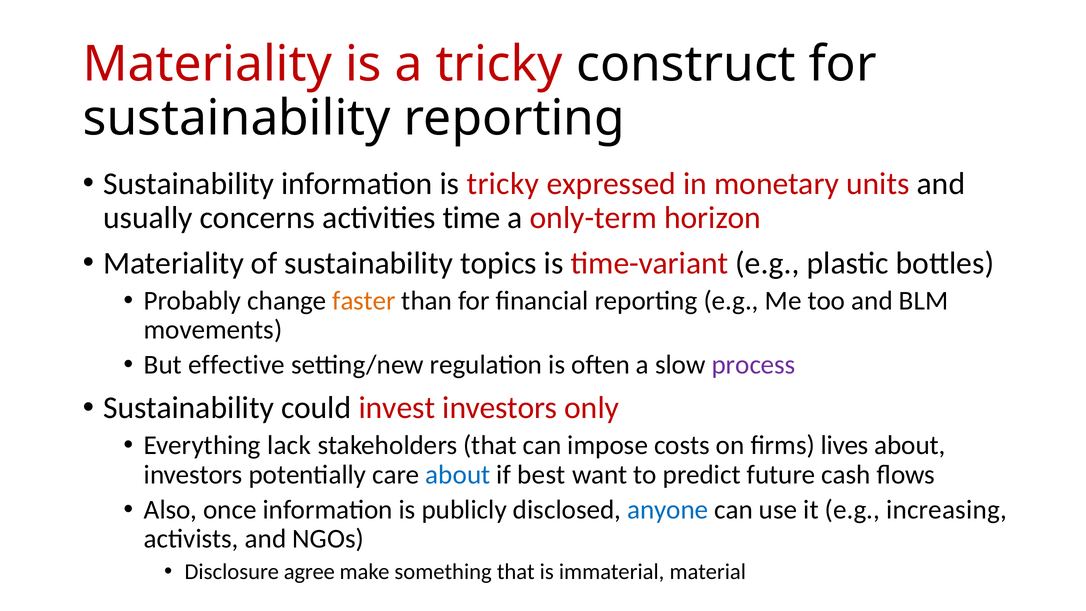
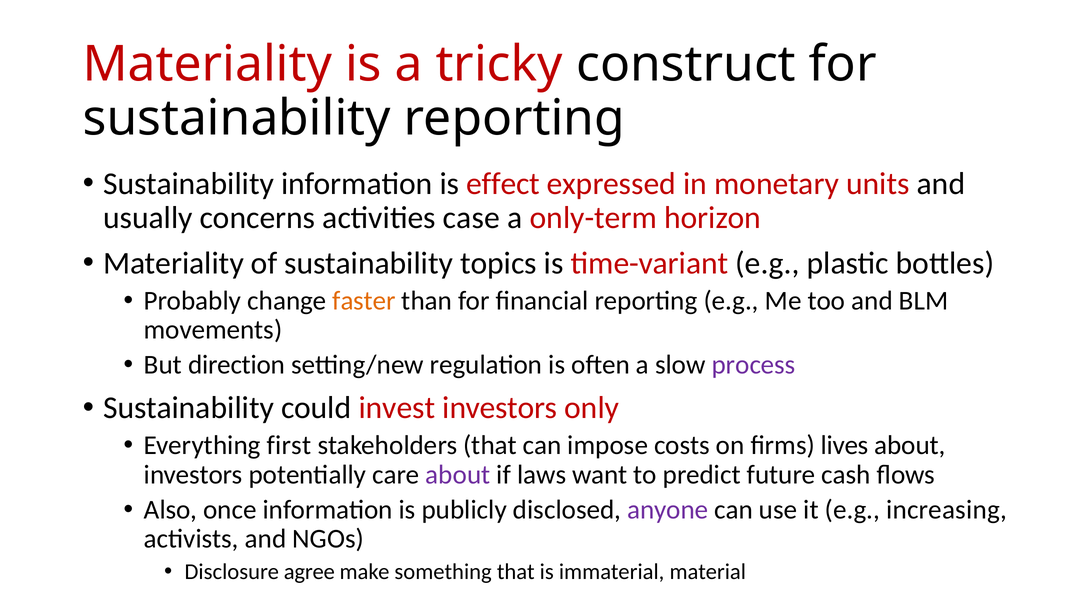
is tricky: tricky -> effect (503, 184)
time: time -> case (471, 218)
effective: effective -> direction (237, 365)
lack: lack -> first (289, 445)
about colour: blue -> purple (458, 475)
best: best -> laws (542, 475)
anyone colour: blue -> purple (668, 510)
